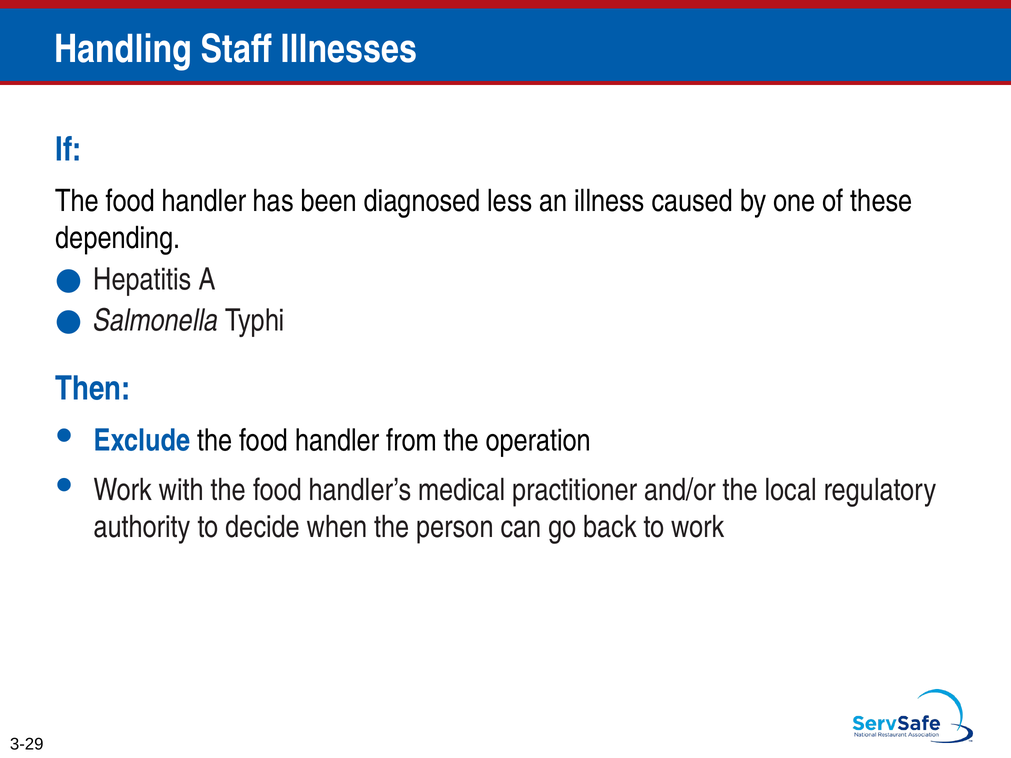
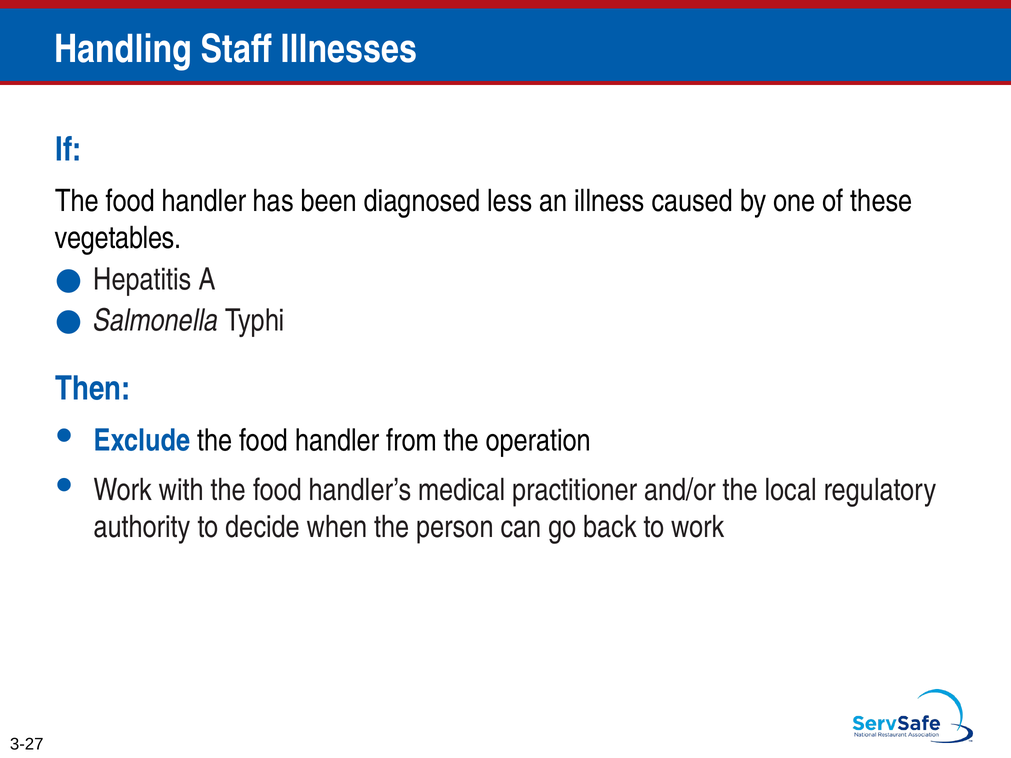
depending: depending -> vegetables (118, 238)
3-29: 3-29 -> 3-27 (27, 744)
